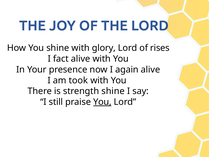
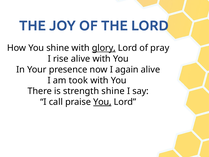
glory underline: none -> present (104, 48)
rises: rises -> pray (160, 48)
fact: fact -> rise (61, 59)
still: still -> call (56, 102)
